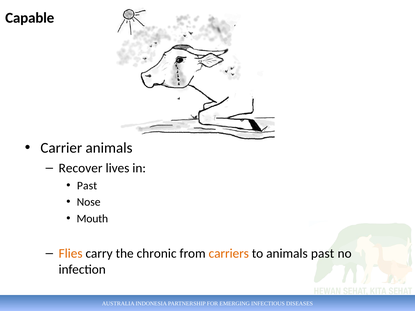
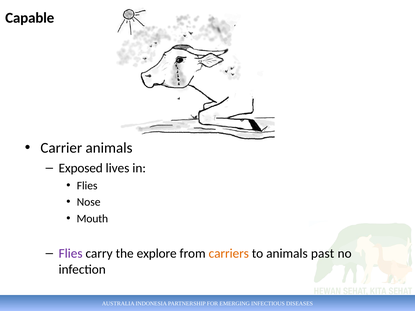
Recover: Recover -> Exposed (81, 168)
Past: Past -> Flies (87, 186)
Flies colour: orange -> purple (71, 254)
chronic: chronic -> explore (157, 254)
